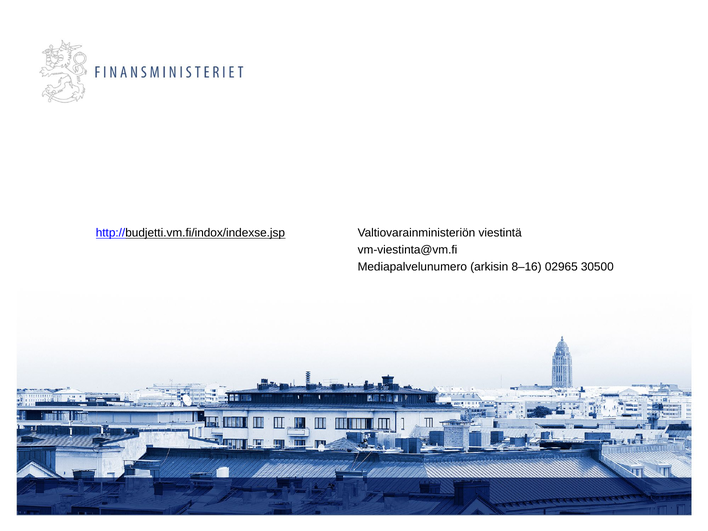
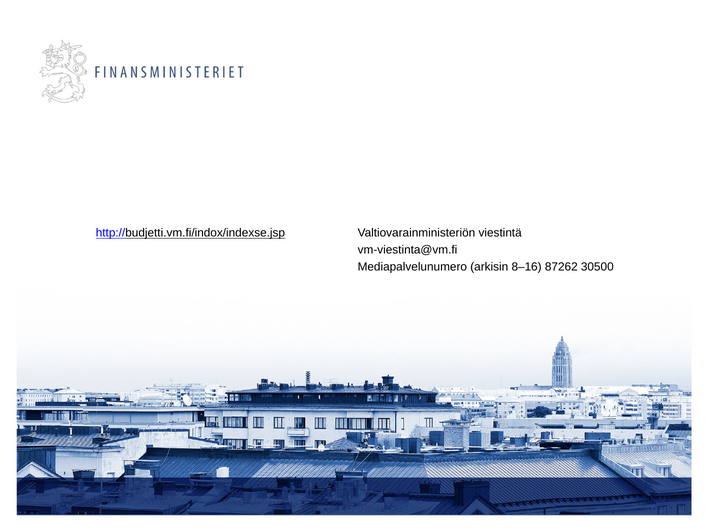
02965: 02965 -> 87262 (561, 267)
